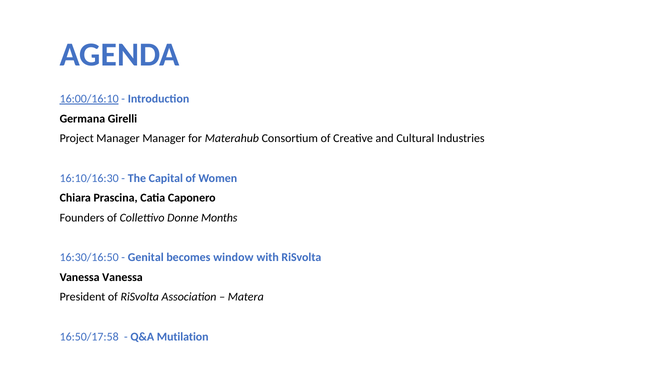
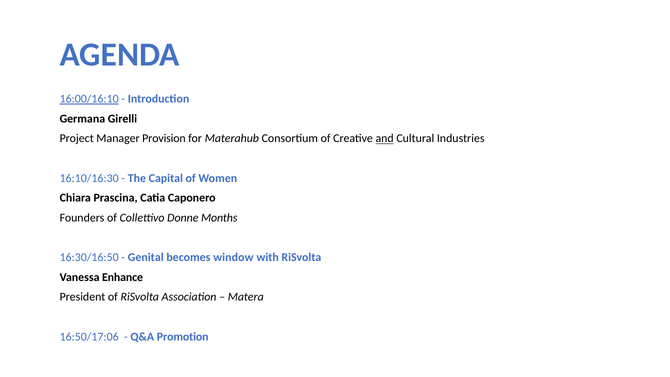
Manager Manager: Manager -> Provision (164, 139)
and underline: none -> present (385, 139)
Vanessa Vanessa: Vanessa -> Enhance (123, 277)
16:50/17:58: 16:50/17:58 -> 16:50/17:06 (89, 337)
Mutilation: Mutilation -> Promotion (183, 337)
